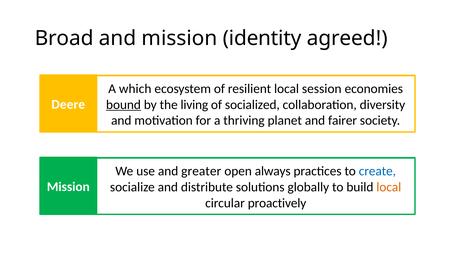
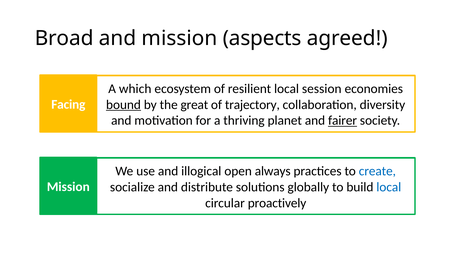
identity: identity -> aspects (262, 38)
Deere: Deere -> Facing (68, 104)
living: living -> great (194, 105)
socialized: socialized -> trajectory (252, 105)
fairer underline: none -> present (343, 121)
greater: greater -> illogical (201, 171)
local colour: orange -> blue (389, 187)
